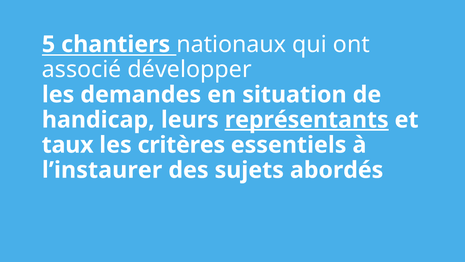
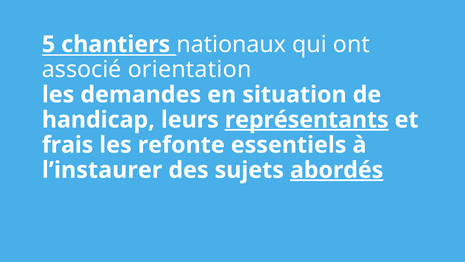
développer: développer -> orientation (190, 69)
taux: taux -> frais (68, 145)
critères: critères -> refonte (181, 145)
abordés underline: none -> present (337, 170)
